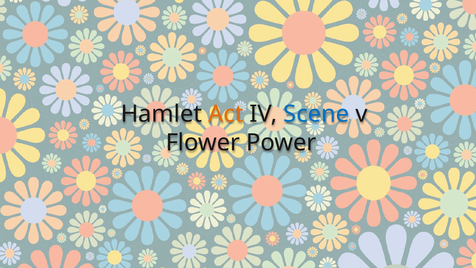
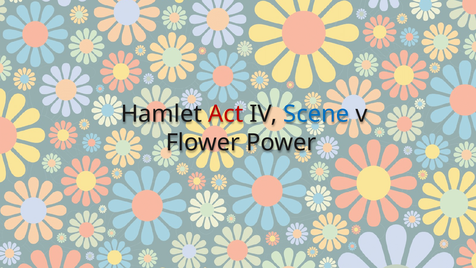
Act colour: orange -> red (226, 114)
